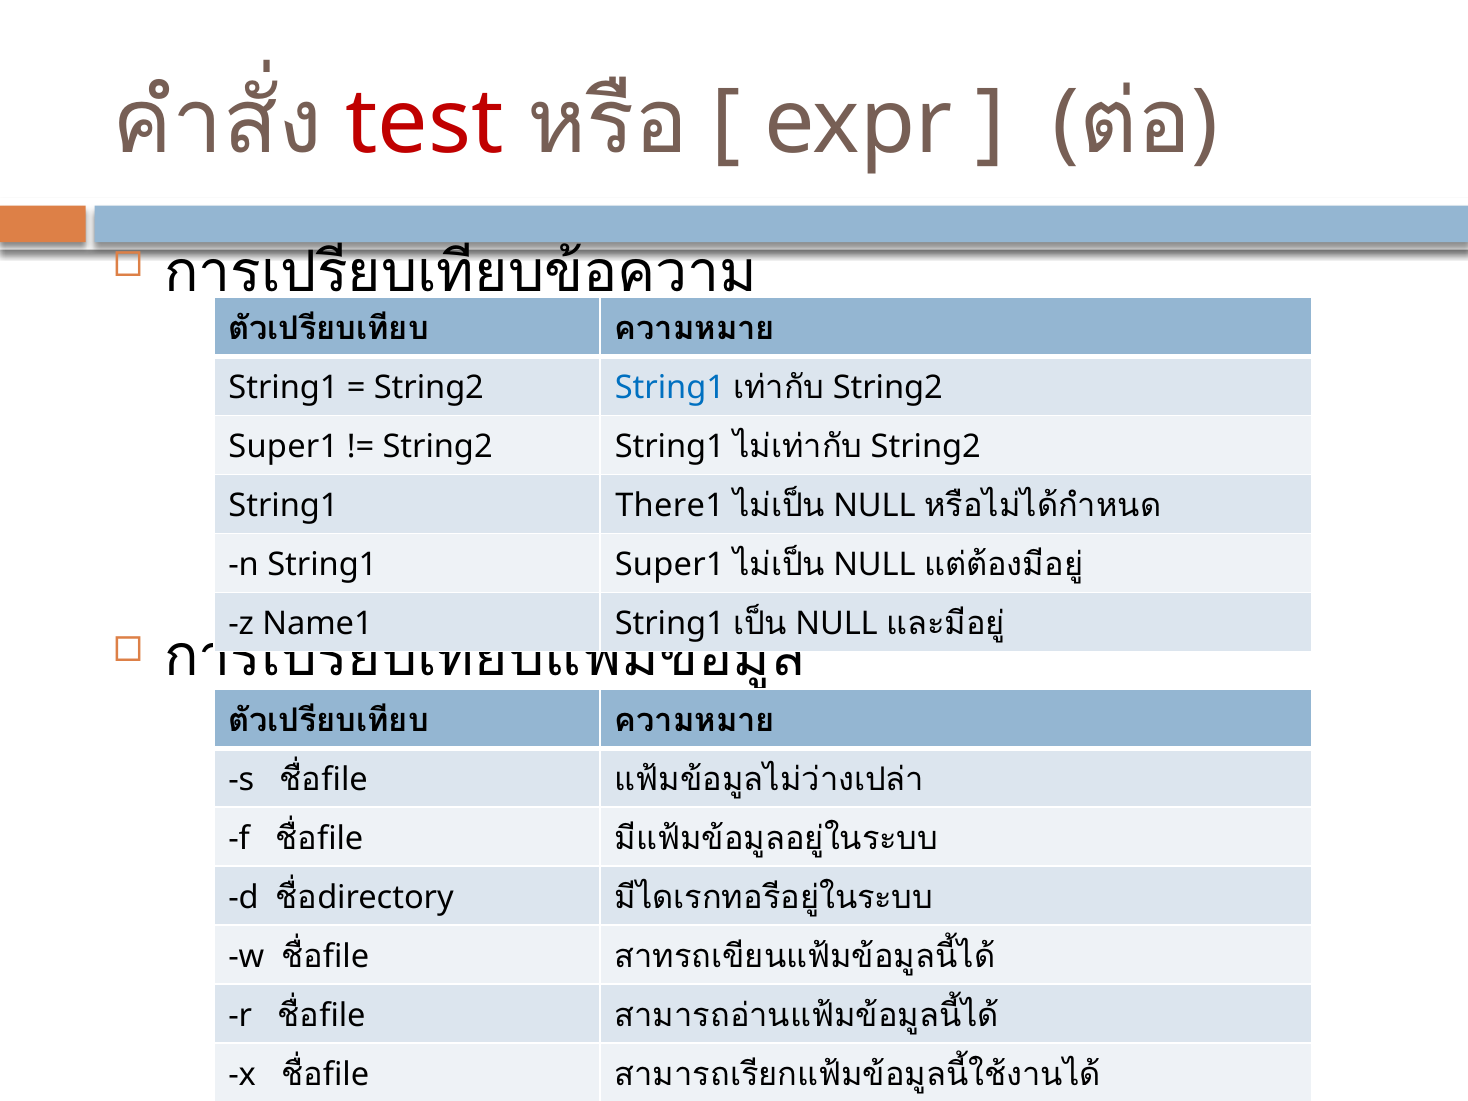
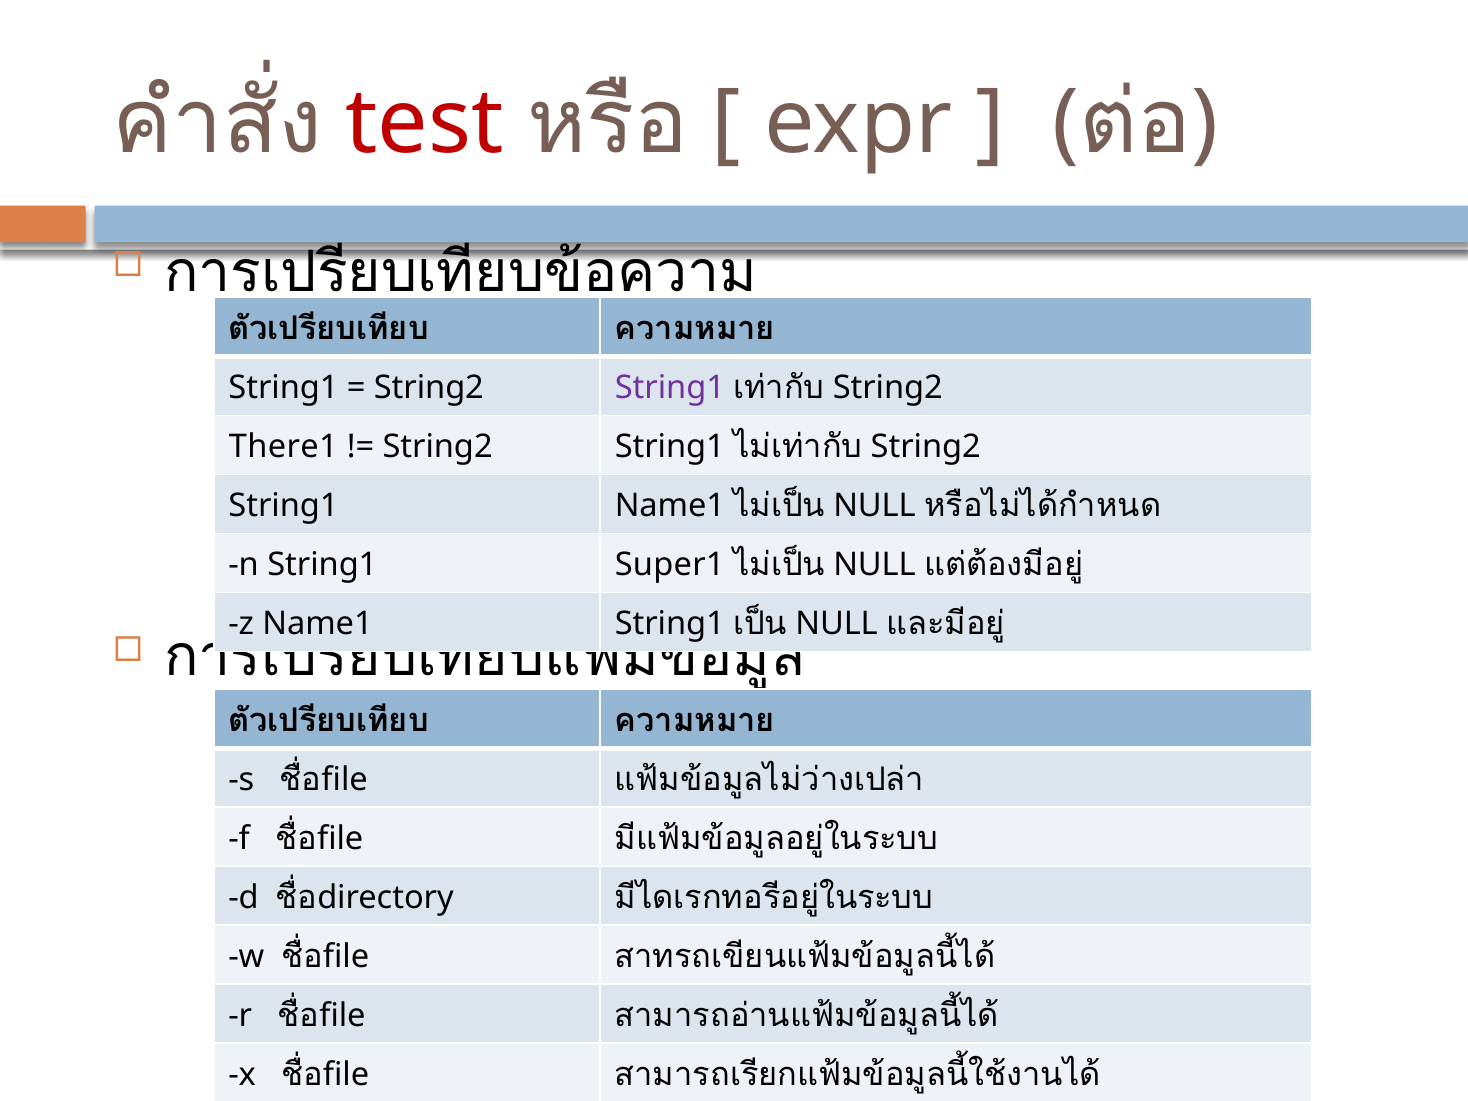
String1 colour: blue -> purple (670, 388)
Super1: Super1 -> There1 (283, 447)
String1 There1: There1 -> Name1 (670, 506)
